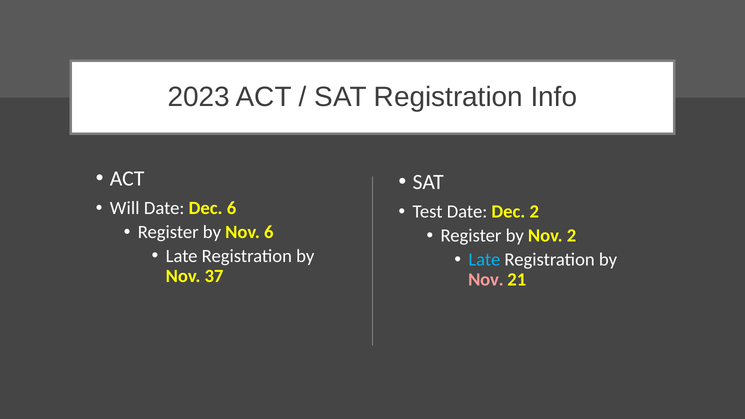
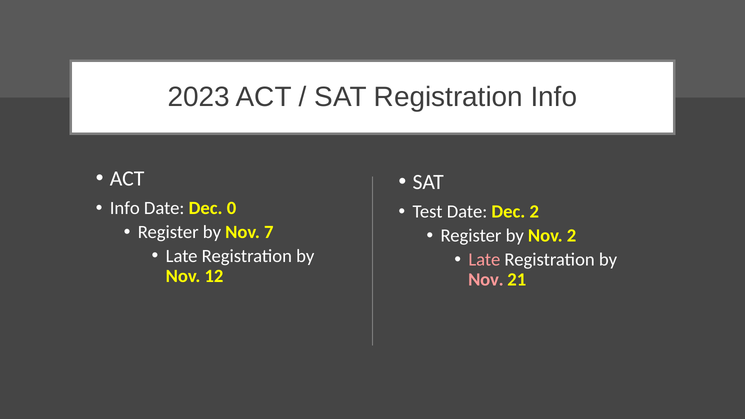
Will: Will -> Info (125, 208)
Dec 6: 6 -> 0 (231, 208)
Nov 6: 6 -> 7 (269, 232)
Late colour: light blue -> pink (484, 260)
37: 37 -> 12 (214, 276)
